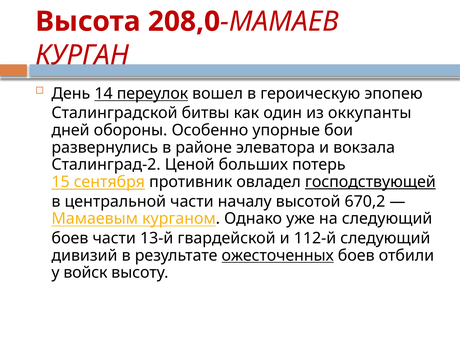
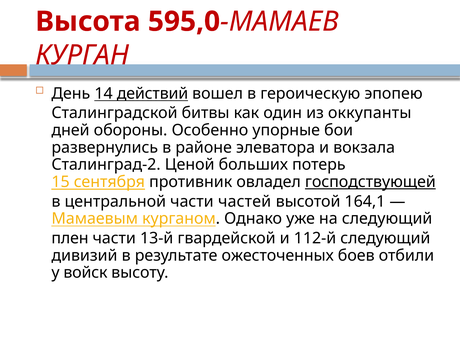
208,0: 208,0 -> 595,0 (184, 22)
переулок: переулок -> действий (152, 93)
началу: началу -> частей (245, 201)
670,2: 670,2 -> 164,1 (365, 201)
боев: боев -> плен (70, 238)
ожесточенных underline: present -> none (278, 255)
